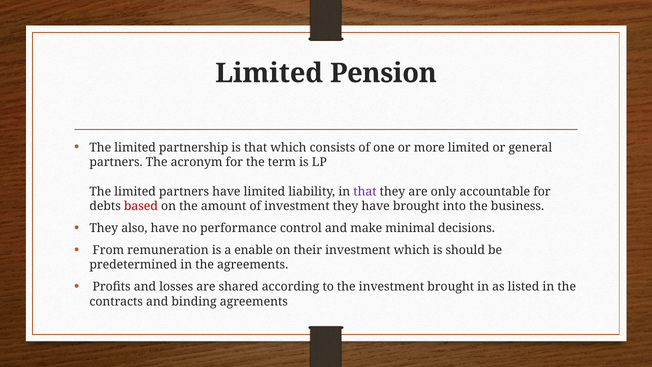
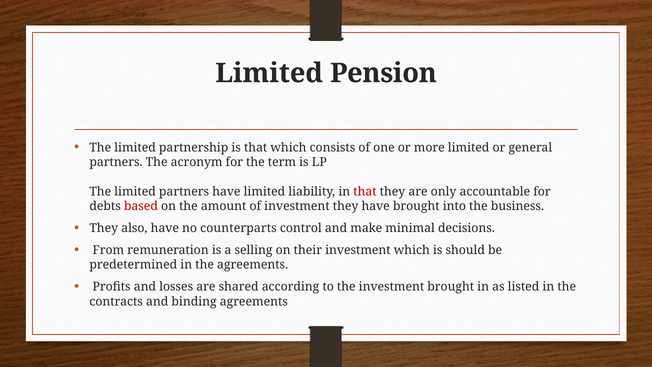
that colour: purple -> red (365, 191)
performance: performance -> counterparts (238, 228)
enable: enable -> selling (254, 250)
